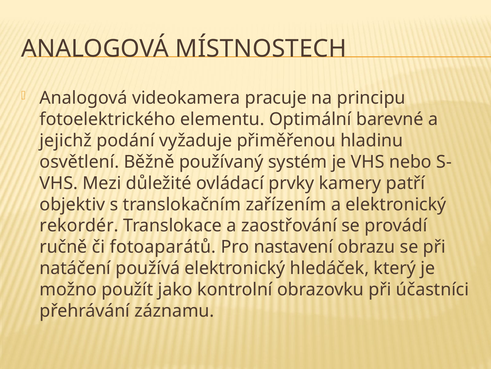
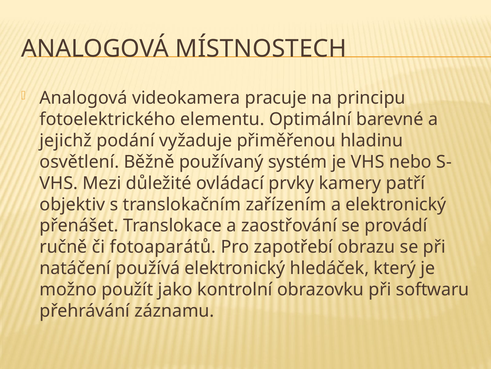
rekordér: rekordér -> přenášet (79, 225)
nastavení: nastavení -> zapotřebí (293, 247)
účastníci: účastníci -> softwaru (433, 289)
